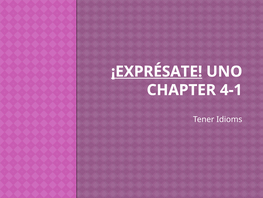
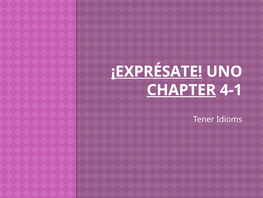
CHAPTER underline: none -> present (181, 90)
